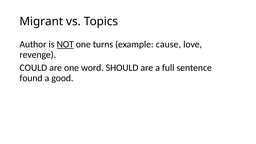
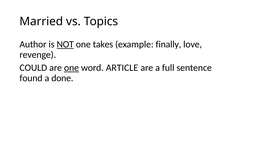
Migrant: Migrant -> Married (41, 22)
turns: turns -> takes (103, 44)
cause: cause -> finally (168, 44)
one underline: none -> present (71, 68)
SHOULD: SHOULD -> ARTICLE (122, 68)
good: good -> done (62, 78)
